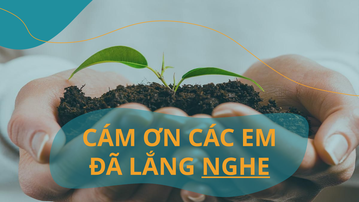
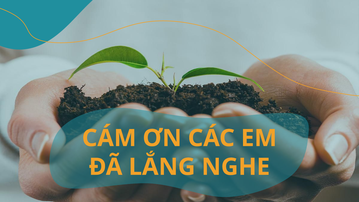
NGHE underline: present -> none (236, 167)
